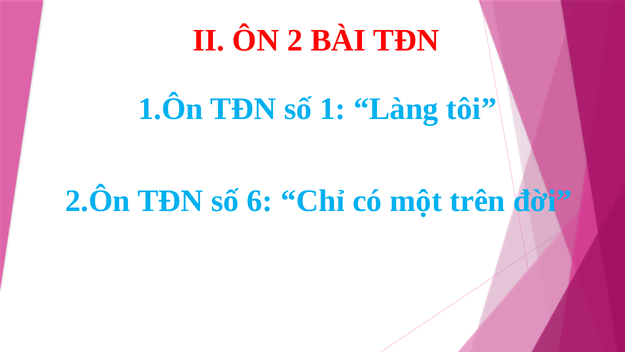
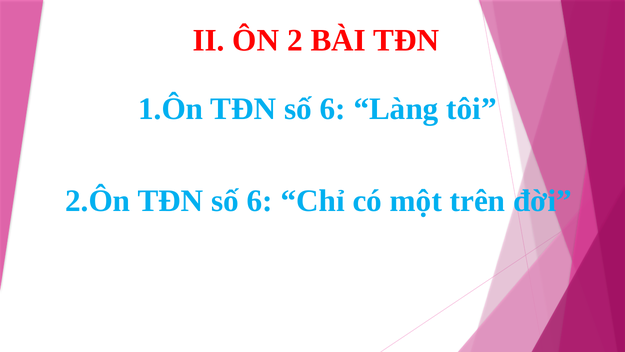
1.Ôn TĐN số 1: 1 -> 6 (333, 109)
